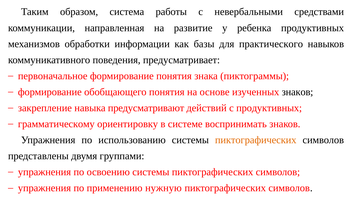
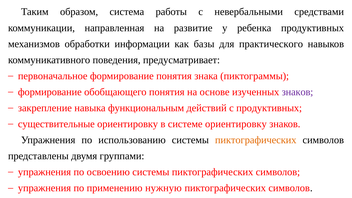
знаков colour: black -> purple (297, 92)
предусматривают: предусматривают -> функциональным (146, 108)
грамматическому: грамматическому -> существительные (56, 124)
системе воспринимать: воспринимать -> ориентировку (236, 124)
